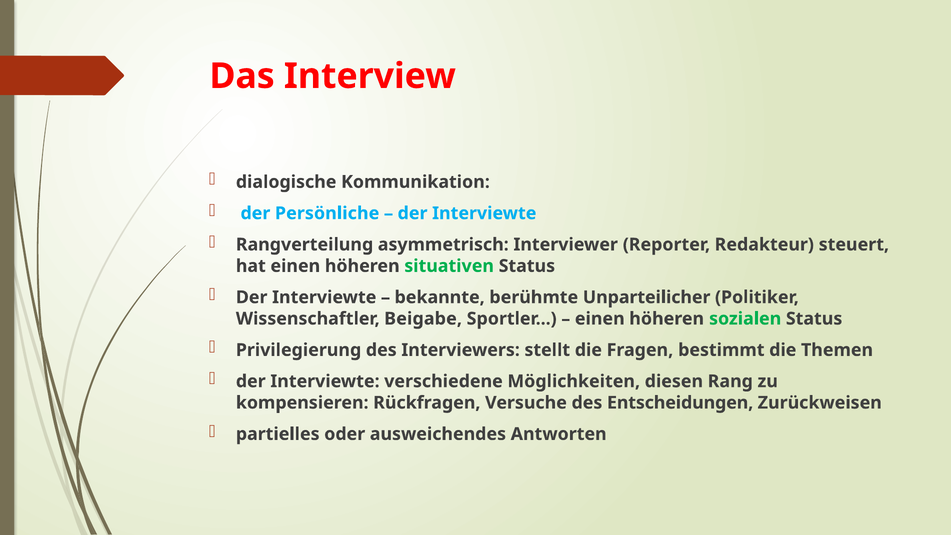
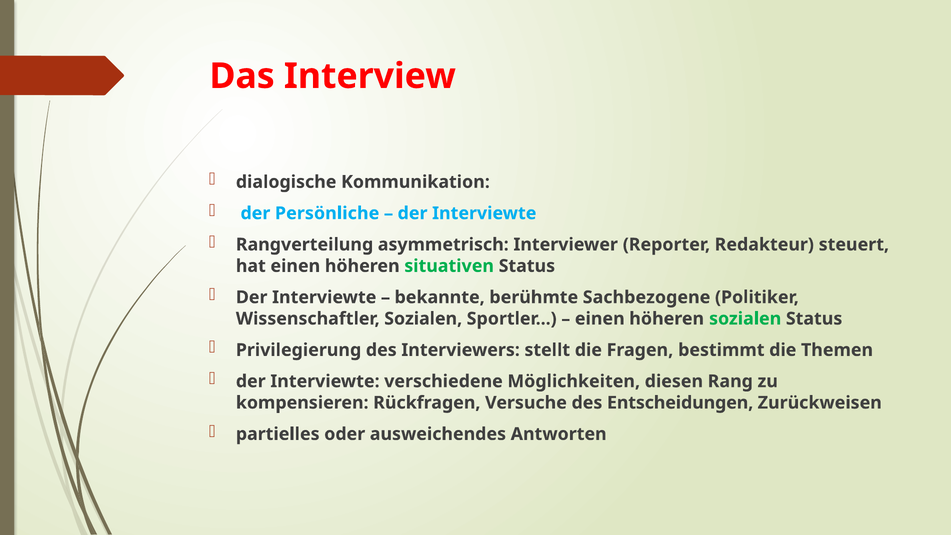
Unparteilicher: Unparteilicher -> Sachbezogene (647, 297)
Wissenschaftler Beigabe: Beigabe -> Sozialen (423, 319)
